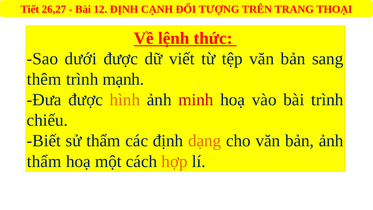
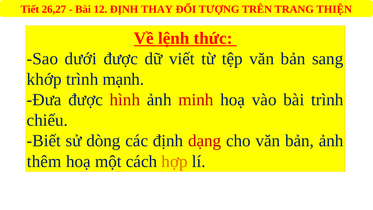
CẠNH: CẠNH -> THAY (157, 9)
THOẠI: THOẠI -> THIỆN (334, 9)
thêm: thêm -> khớp (44, 79)
hình colour: orange -> red (125, 100)
sử thẩm: thẩm -> dòng (103, 141)
dạng colour: orange -> red (205, 141)
thẩm: thẩm -> thêm (44, 161)
